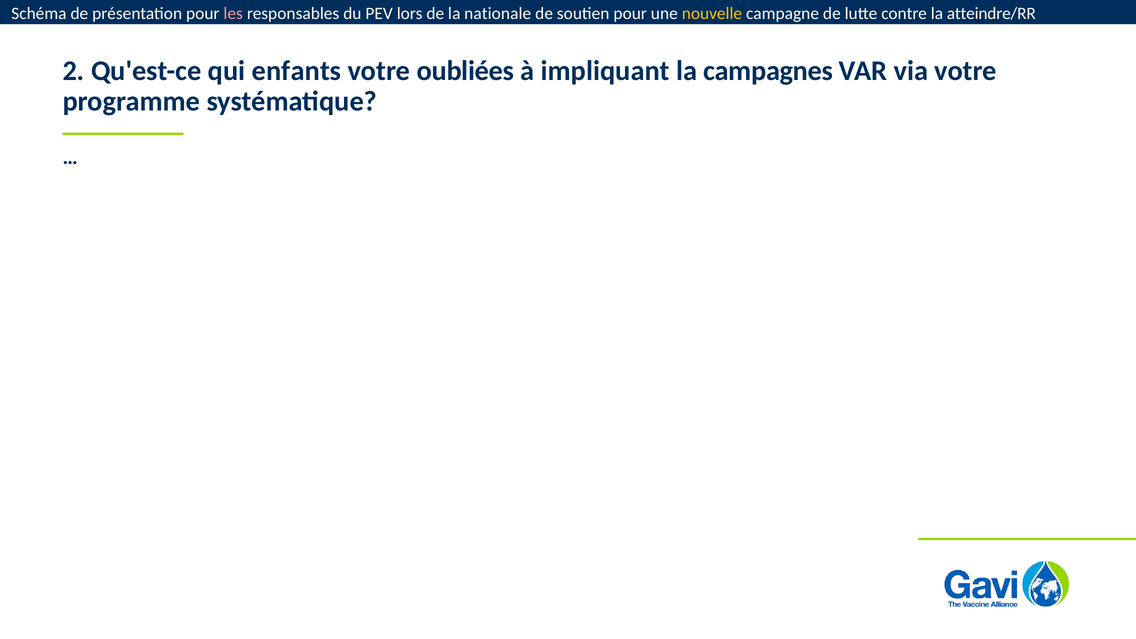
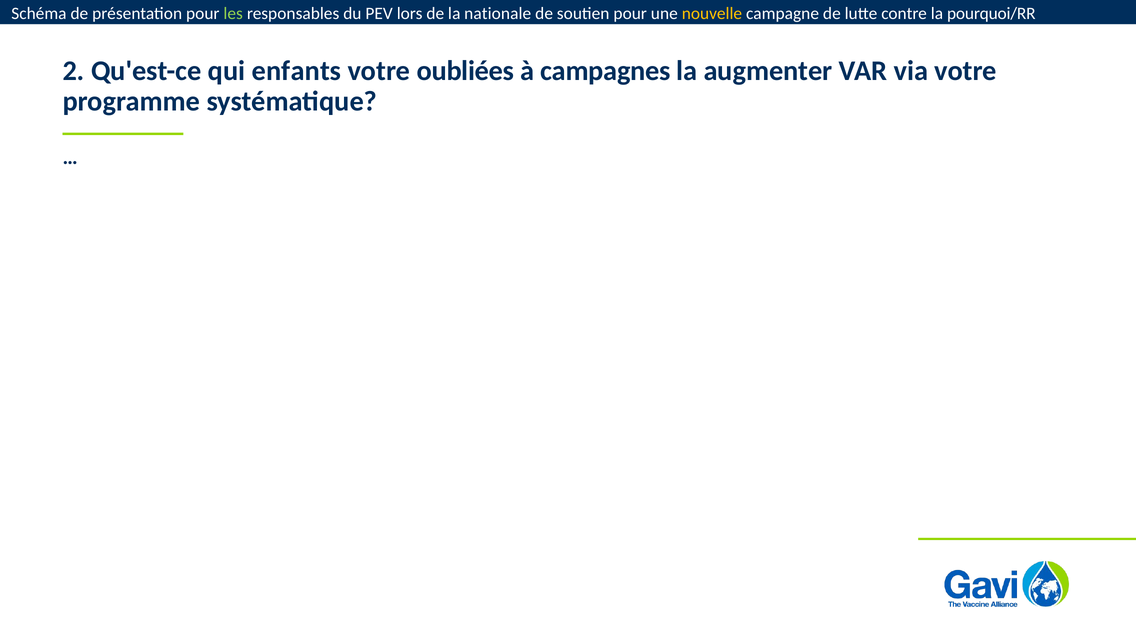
les colour: pink -> light green (233, 13)
atteindre/RR: atteindre/RR -> pourquoi/RR (991, 13)
impliquant: impliquant -> campagnes (605, 71)
campagnes: campagnes -> augmenter (768, 71)
